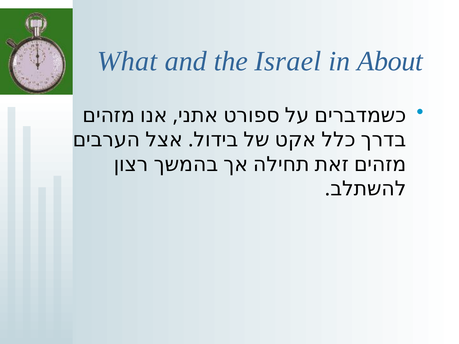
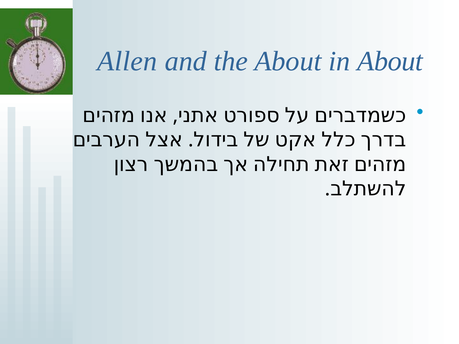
What: What -> Allen (127, 61)
the Israel: Israel -> About (288, 61)
